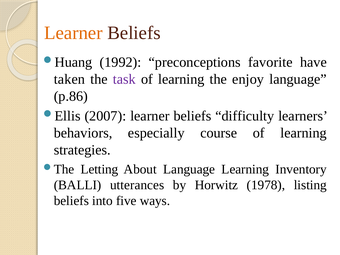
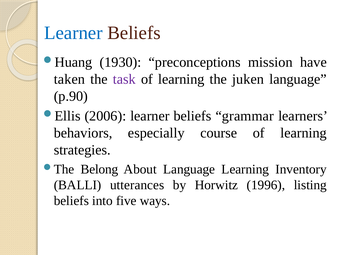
Learner colour: orange -> blue (73, 33)
1992: 1992 -> 1930 (121, 62)
favorite: favorite -> mission (270, 62)
enjoy: enjoy -> juken (248, 79)
p.86: p.86 -> p.90 (71, 96)
2007: 2007 -> 2006 (105, 116)
difficulty: difficulty -> grammar (245, 116)
Letting: Letting -> Belong (99, 169)
1978: 1978 -> 1996 (266, 185)
